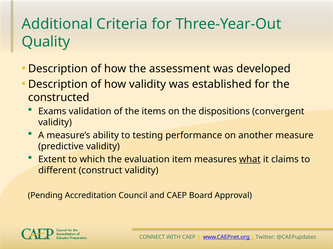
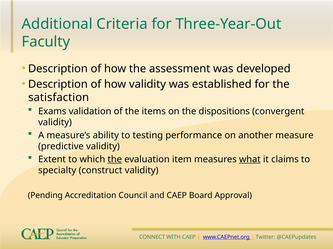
Quality: Quality -> Faculty (46, 42)
constructed: constructed -> satisfaction (59, 98)
the underline: none -> present (115, 160)
different: different -> specialty (57, 171)
